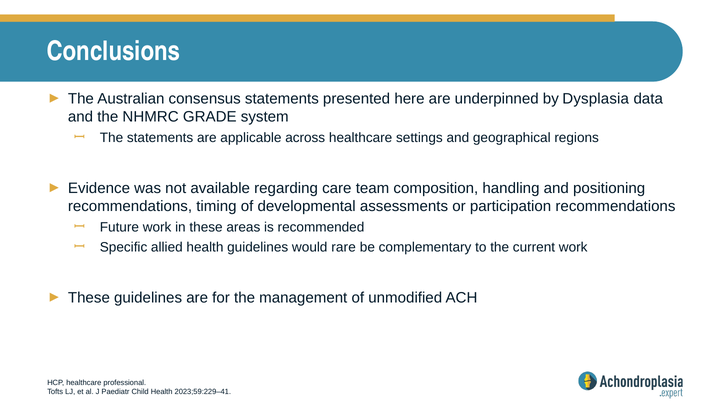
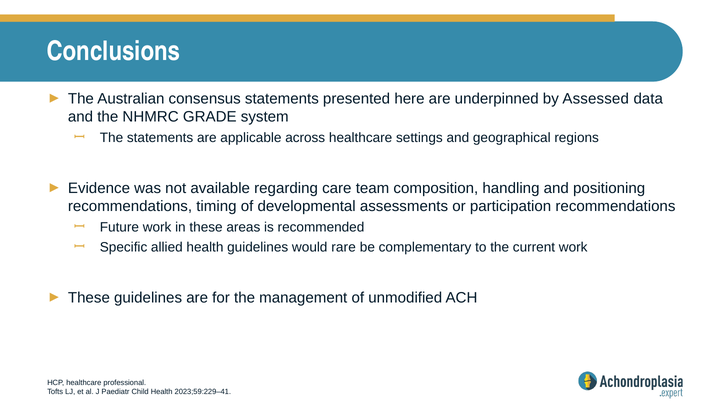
Dysplasia: Dysplasia -> Assessed (596, 99)
